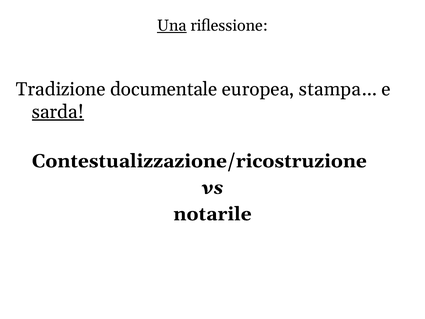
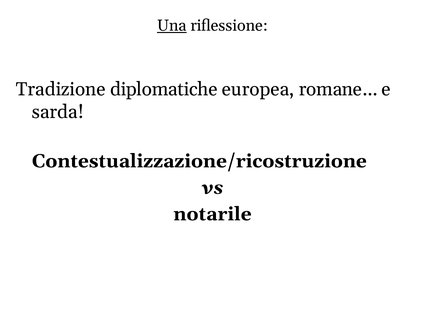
documentale: documentale -> diplomatiche (164, 89)
stampa…: stampa… -> romane… (338, 89)
sarda underline: present -> none (58, 112)
